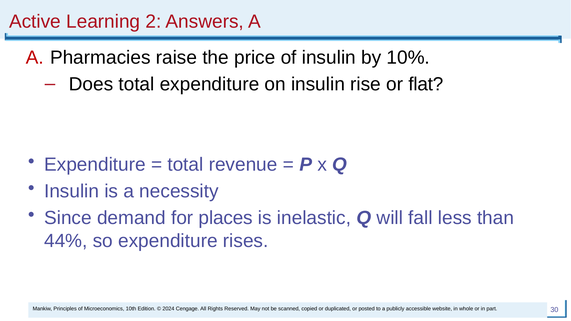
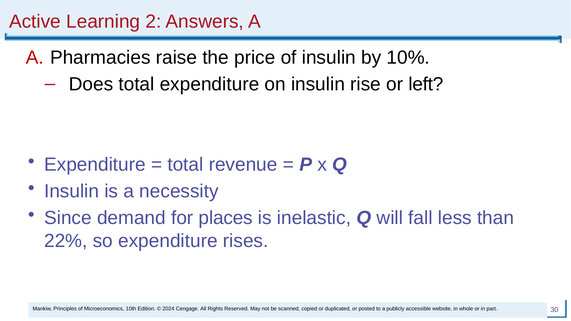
flat: flat -> left (426, 84)
44%: 44% -> 22% (66, 241)
